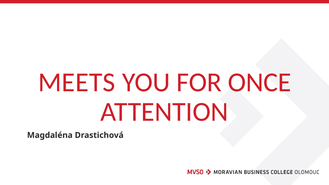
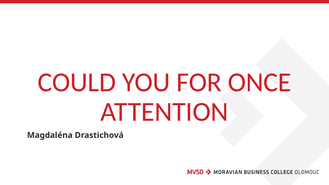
MEETS: MEETS -> COULD (77, 82)
